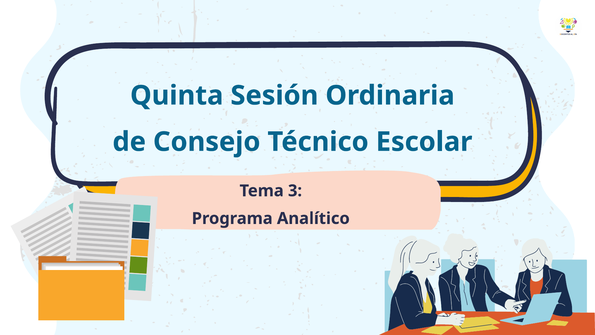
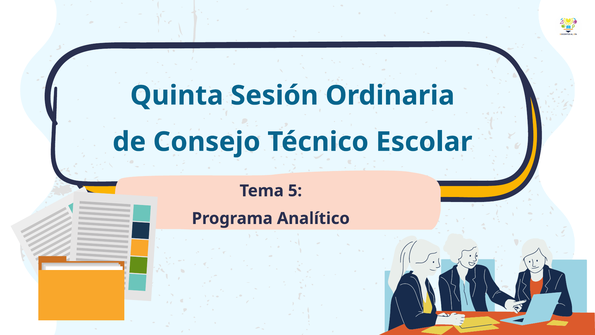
3: 3 -> 5 (295, 191)
